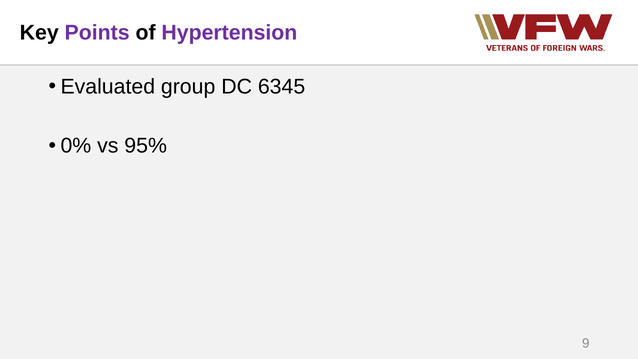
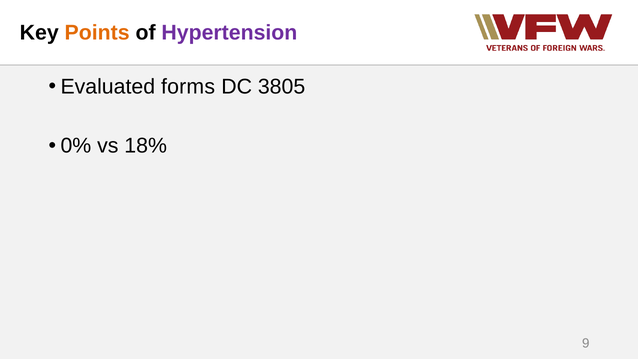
Points colour: purple -> orange (97, 33)
group: group -> forms (188, 87)
6345: 6345 -> 3805 (282, 87)
95%: 95% -> 18% (146, 146)
